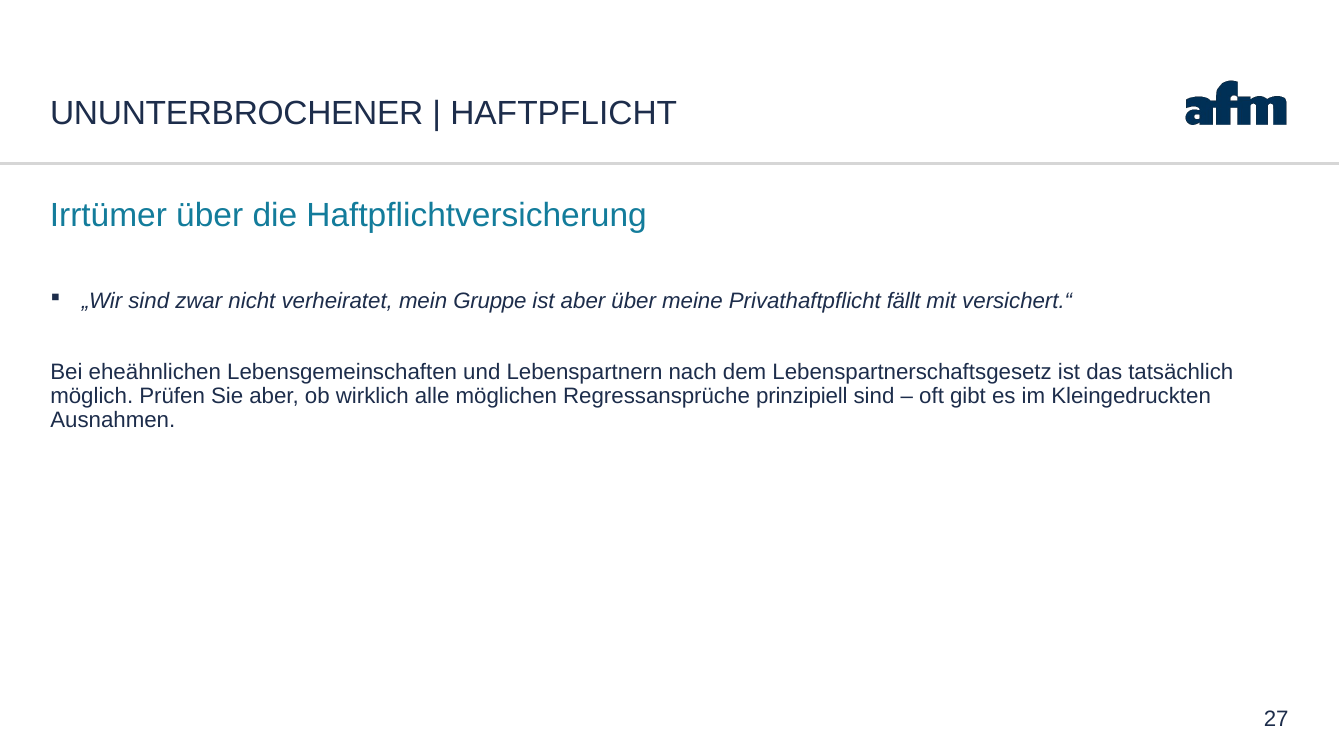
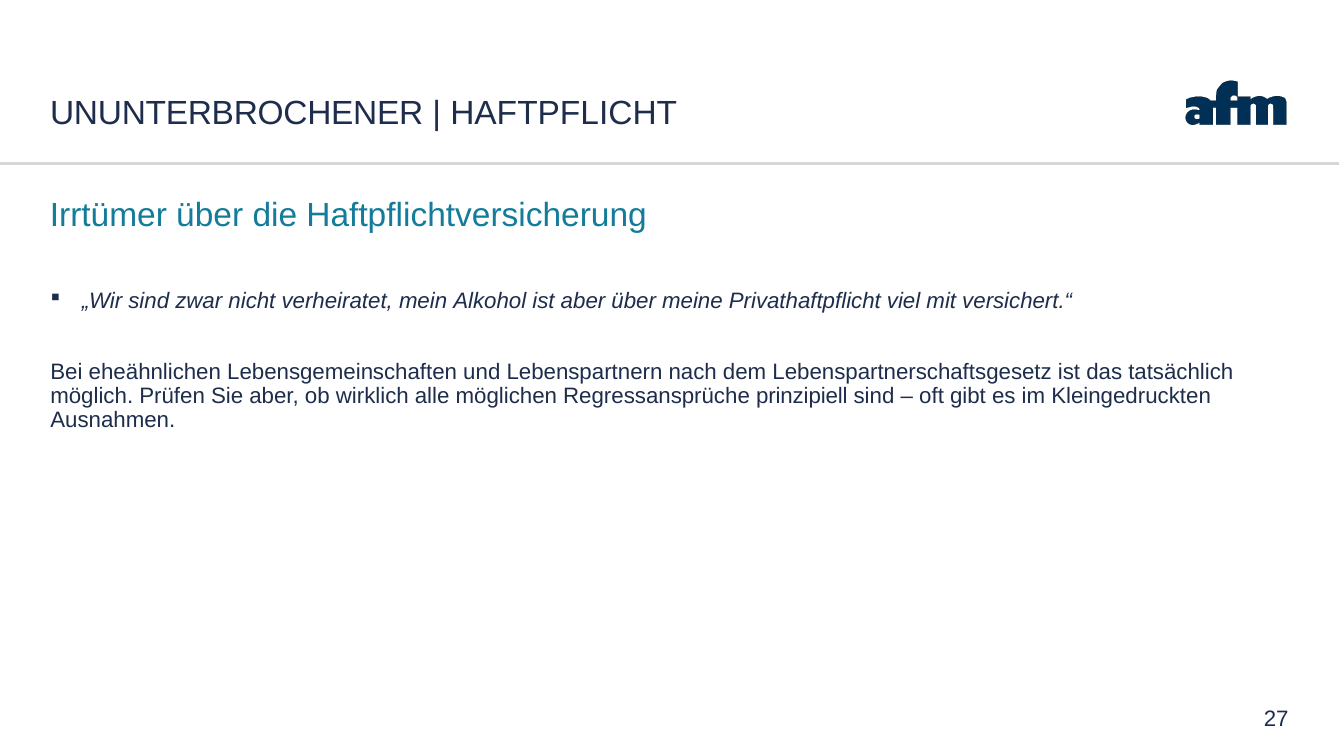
Gruppe: Gruppe -> Alkohol (490, 302)
fällt: fällt -> viel (904, 302)
